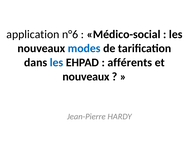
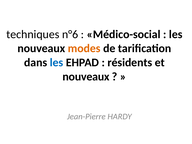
application: application -> techniques (33, 34)
modes colour: blue -> orange (84, 48)
afférents: afférents -> résidents (130, 62)
